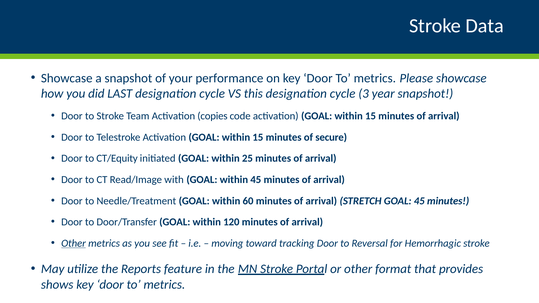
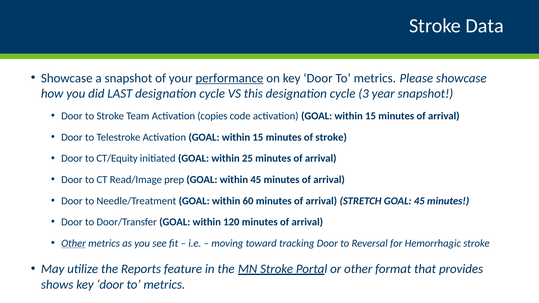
performance underline: none -> present (229, 78)
of secure: secure -> stroke (331, 137)
with: with -> prep (174, 180)
